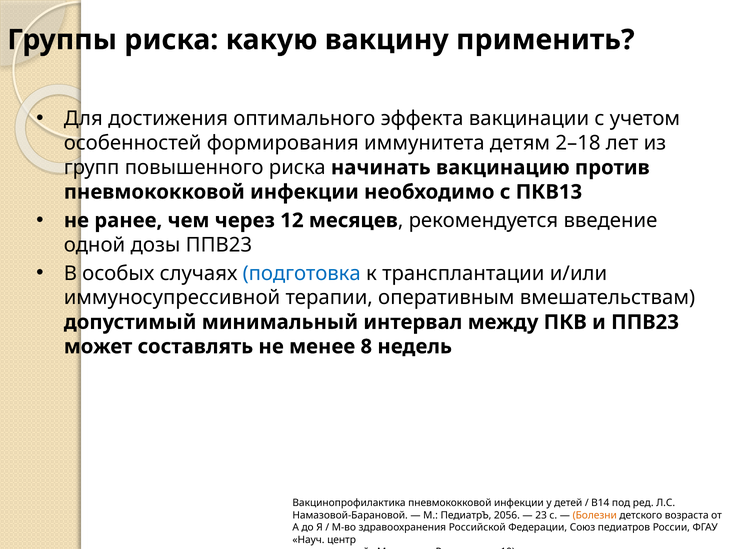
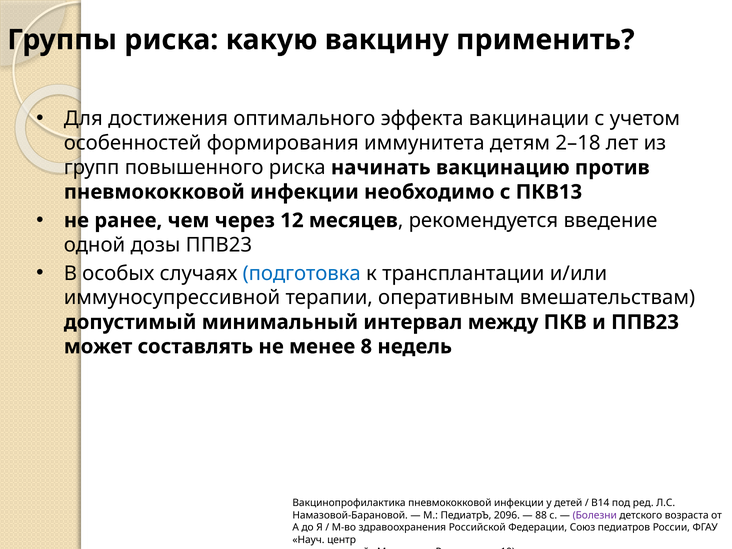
2056: 2056 -> 2096 (507, 515)
23: 23 -> 88 (541, 515)
Болезни colour: orange -> purple (595, 515)
